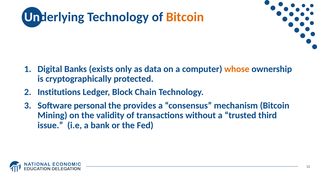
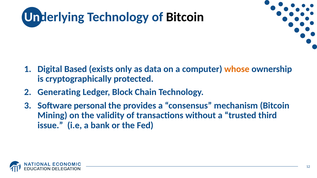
Bitcoin colour: orange -> black (185, 17)
Banks: Banks -> Based (76, 69)
Institutions: Institutions -> Generating (59, 92)
